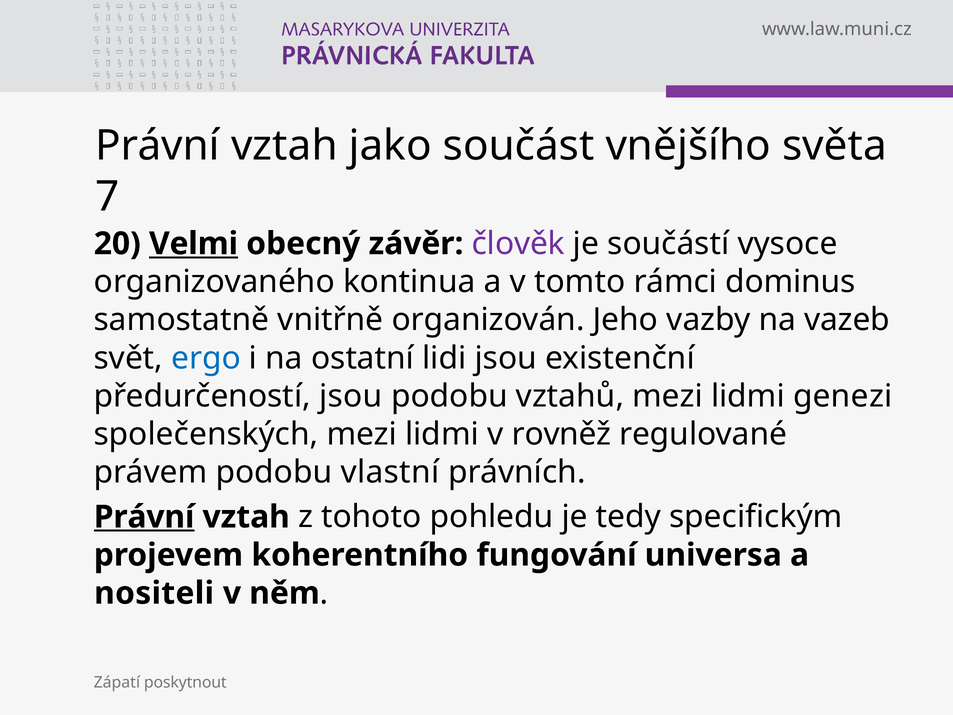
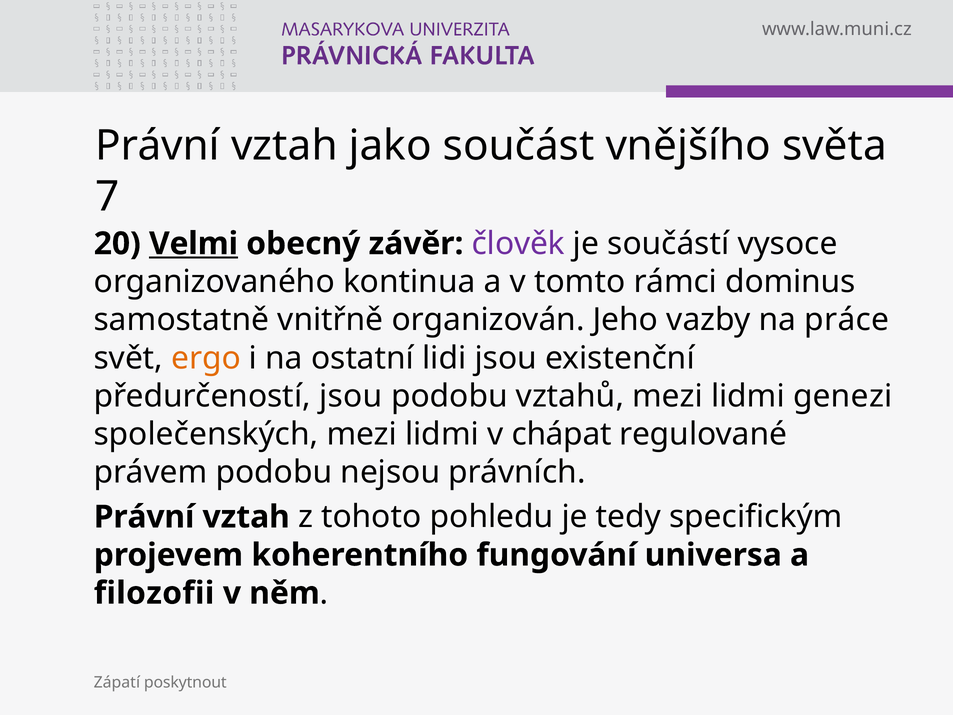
vazeb: vazeb -> práce (847, 320)
ergo colour: blue -> orange (206, 358)
rovněž: rovněž -> chápat (562, 434)
vlastní: vlastní -> nejsou (390, 472)
Právní underline: present -> none (144, 517)
nositeli: nositeli -> filozofii (154, 593)
